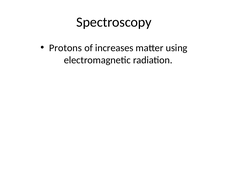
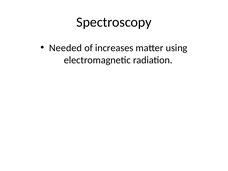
Protons: Protons -> Needed (65, 48)
